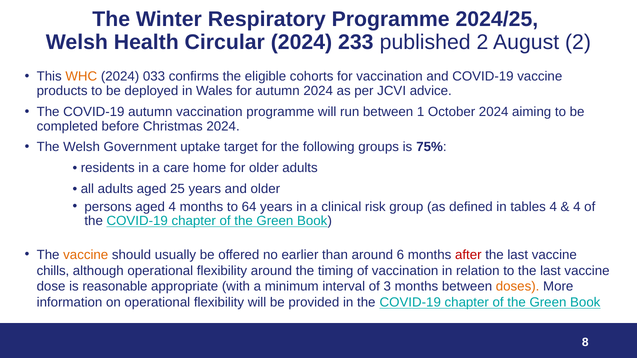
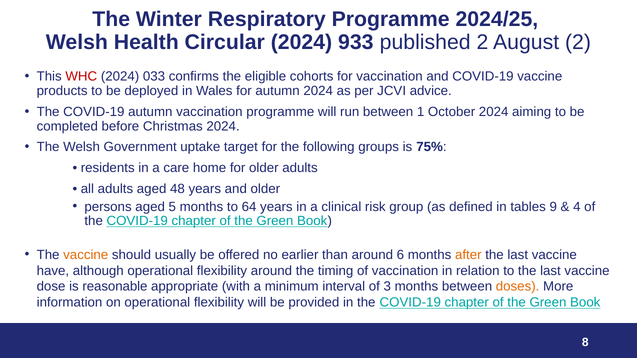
233: 233 -> 933 (356, 42)
WHC colour: orange -> red (81, 77)
25: 25 -> 48 (177, 189)
aged 4: 4 -> 5 (172, 207)
tables 4: 4 -> 9 (553, 207)
after colour: red -> orange (468, 255)
chills: chills -> have (53, 271)
